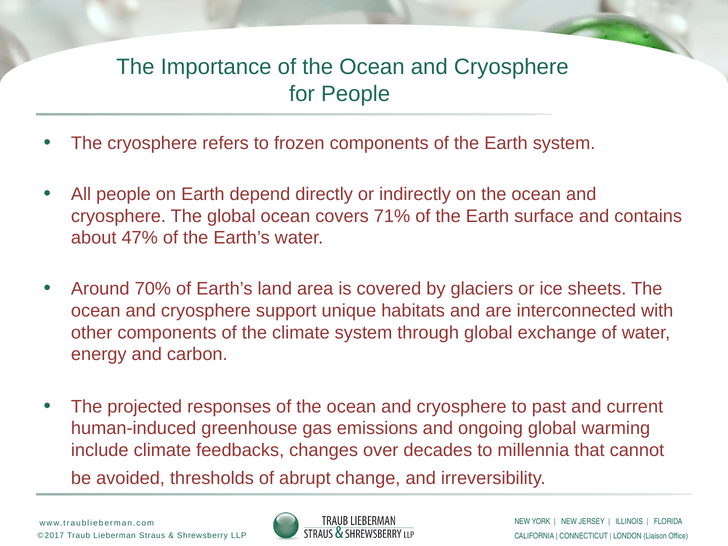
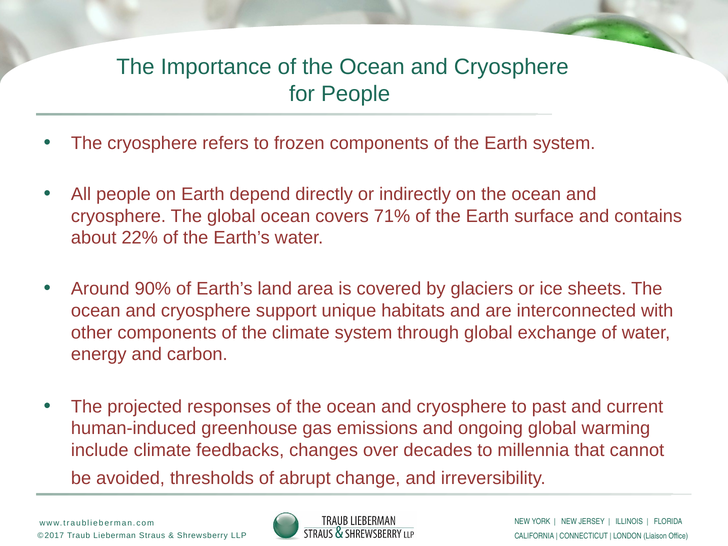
47%: 47% -> 22% (140, 238)
70%: 70% -> 90% (153, 289)
